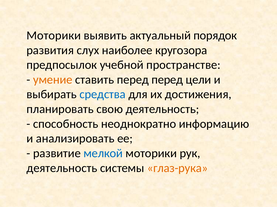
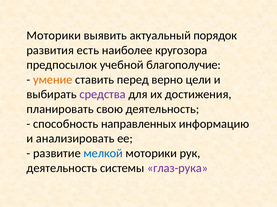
слух: слух -> есть (88, 50)
пространстве: пространстве -> благополучие (184, 65)
перед перед: перед -> верно (167, 80)
средства colour: blue -> purple (103, 95)
неоднократно: неоднократно -> направленных (139, 124)
глаз-рука colour: orange -> purple (178, 169)
